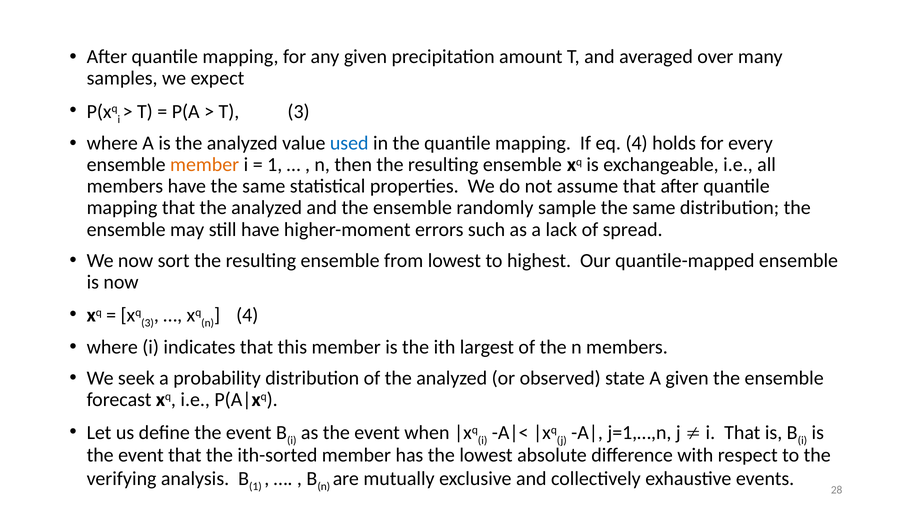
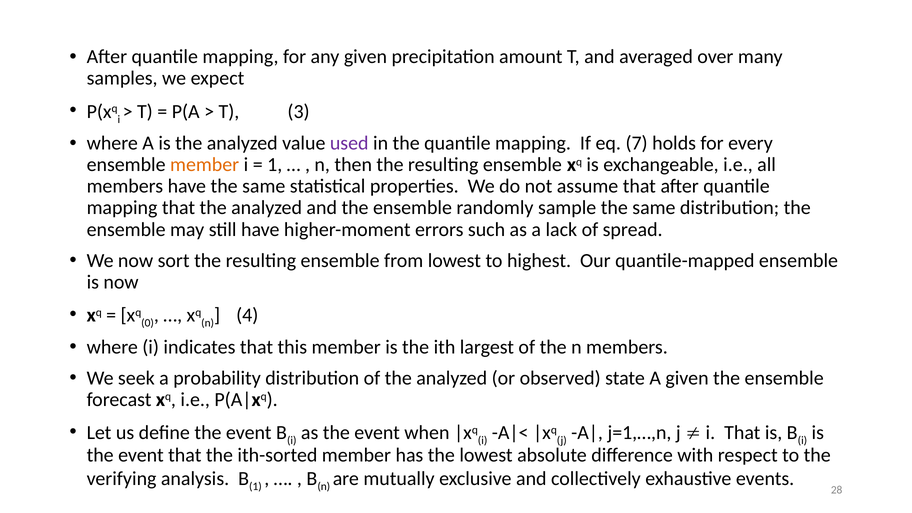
used colour: blue -> purple (349, 143)
eq 4: 4 -> 7 (637, 143)
xq 3: 3 -> 0 (148, 323)
